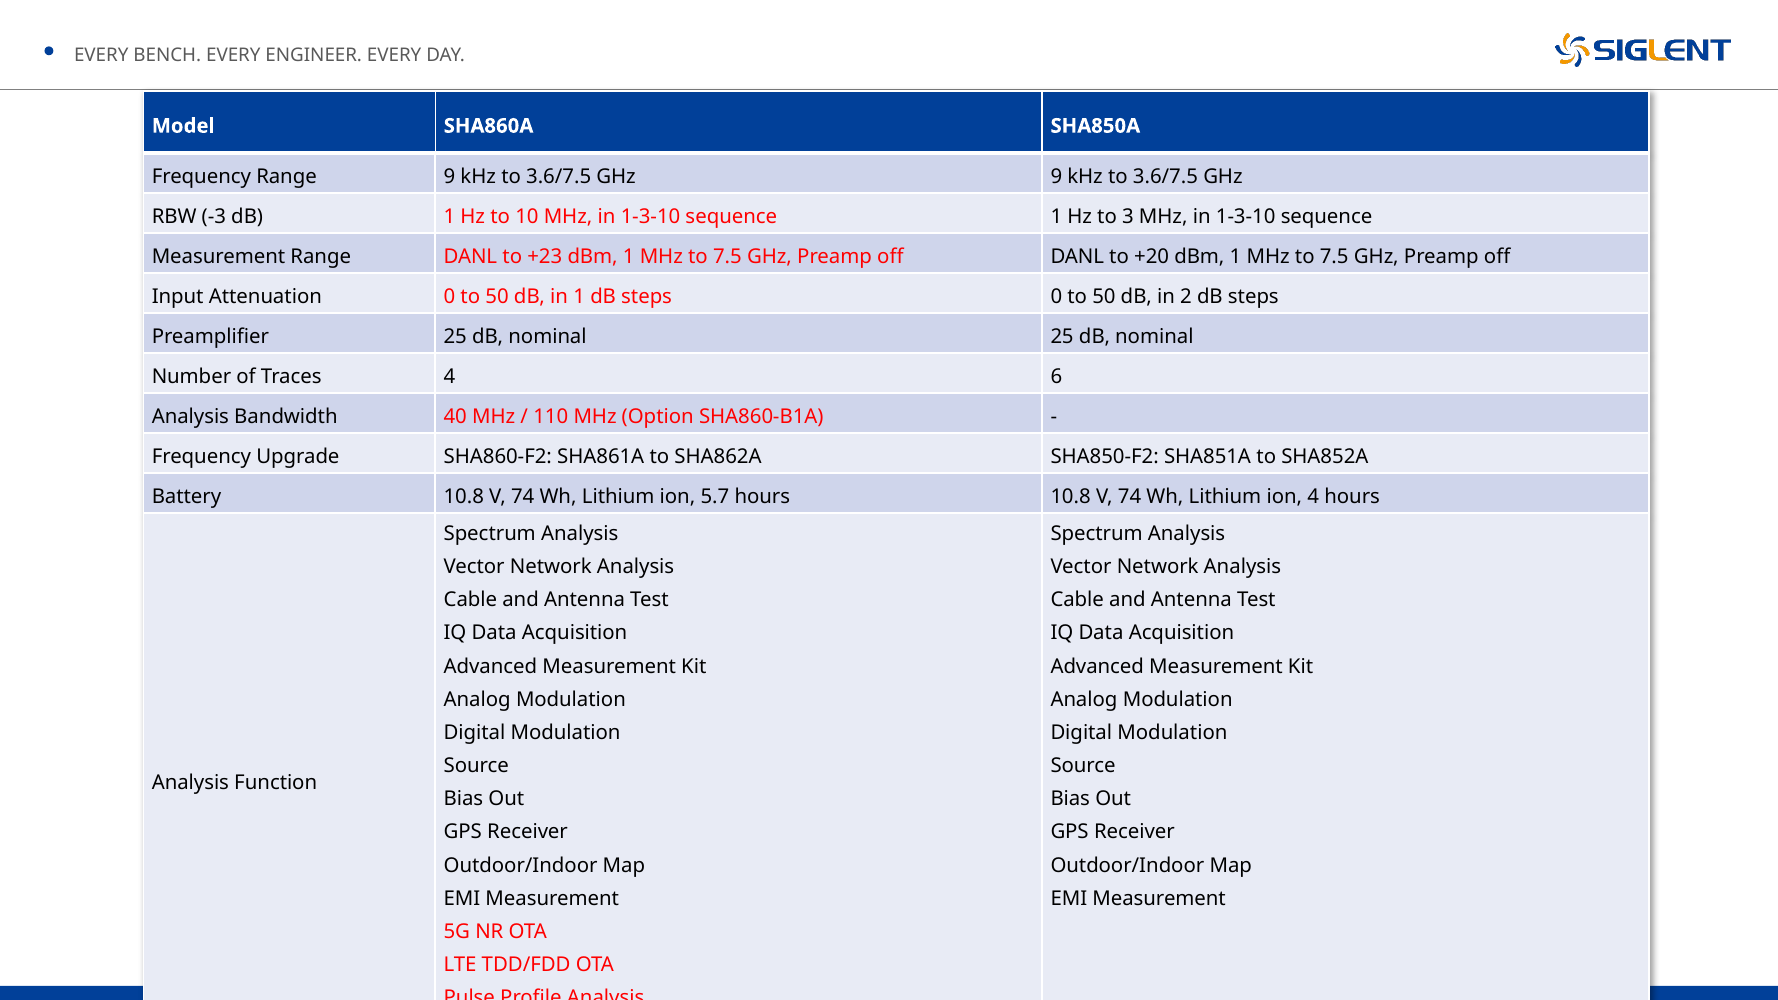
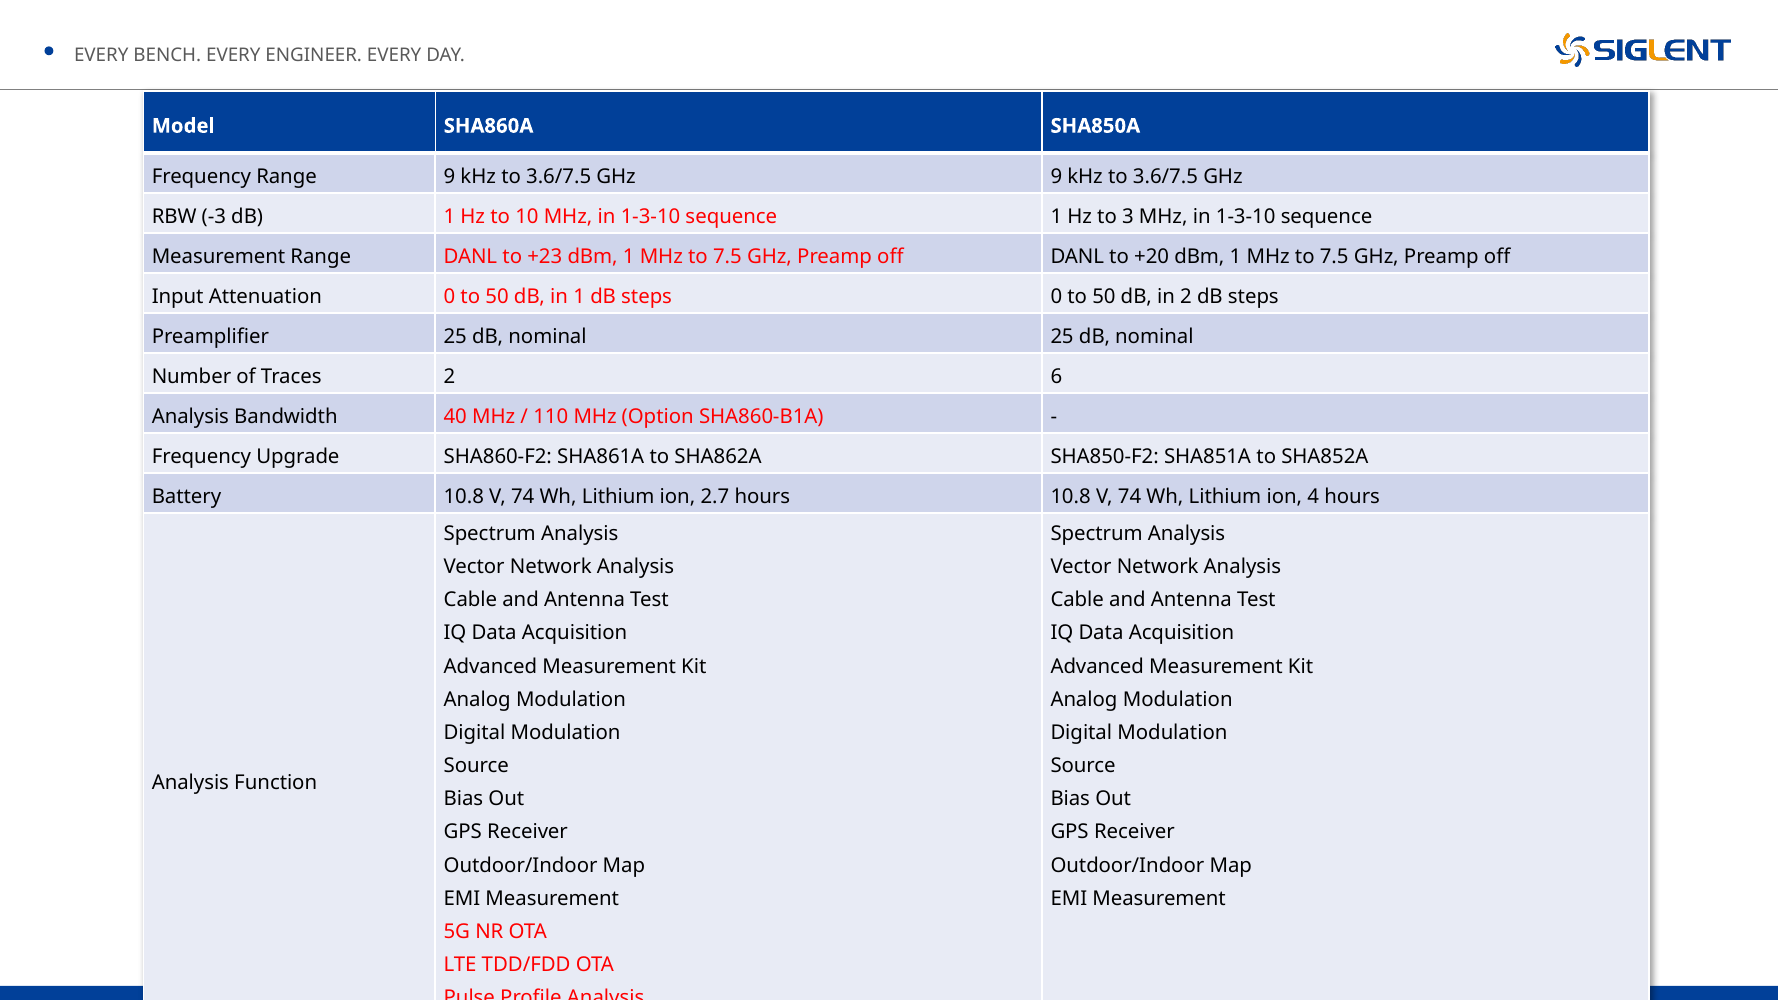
Traces 4: 4 -> 2 (450, 377)
5.7: 5.7 -> 2.7 (715, 497)
